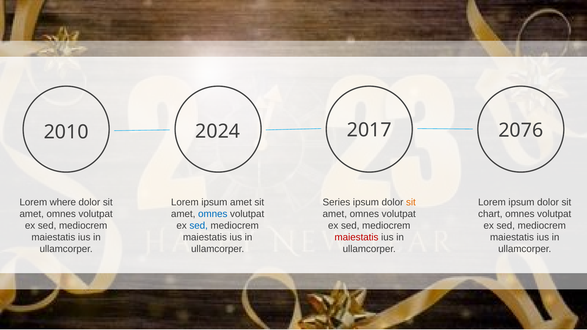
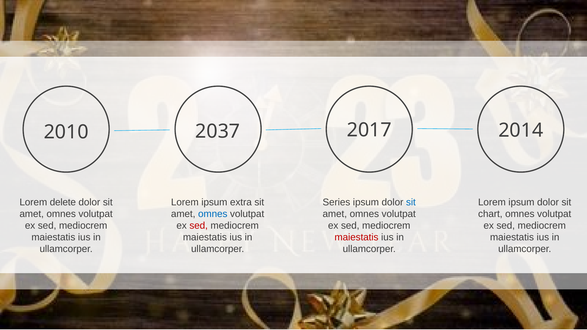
2024: 2024 -> 2037 (218, 131)
2076: 2076 -> 2014 (521, 130)
where: where -> delete (63, 202)
ipsum amet: amet -> extra (241, 202)
sit colour: orange -> blue (411, 202)
sed colour: blue -> red (199, 226)
